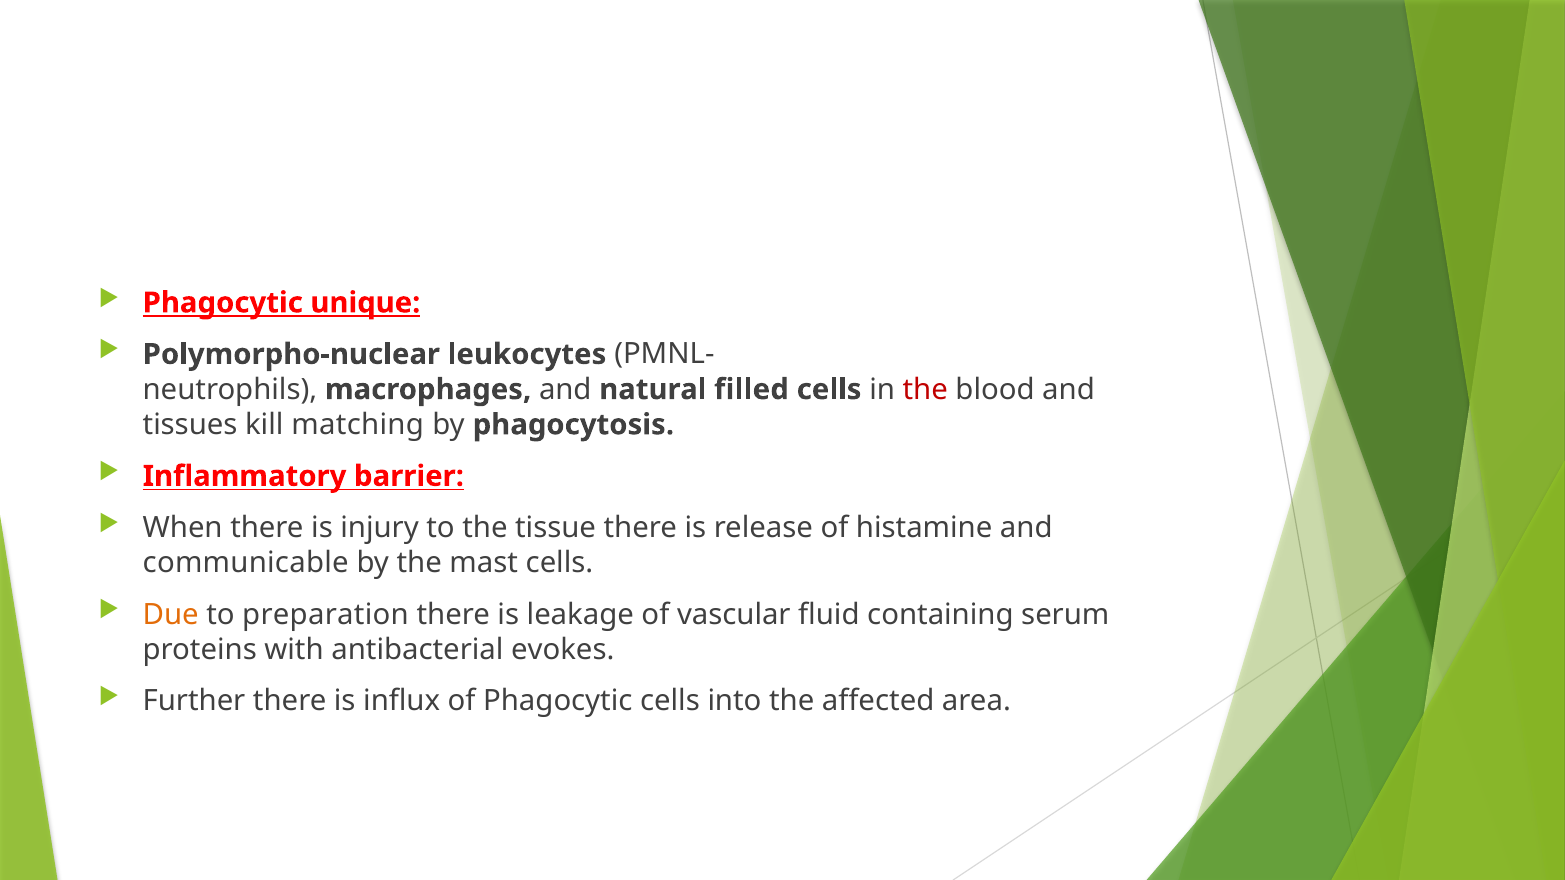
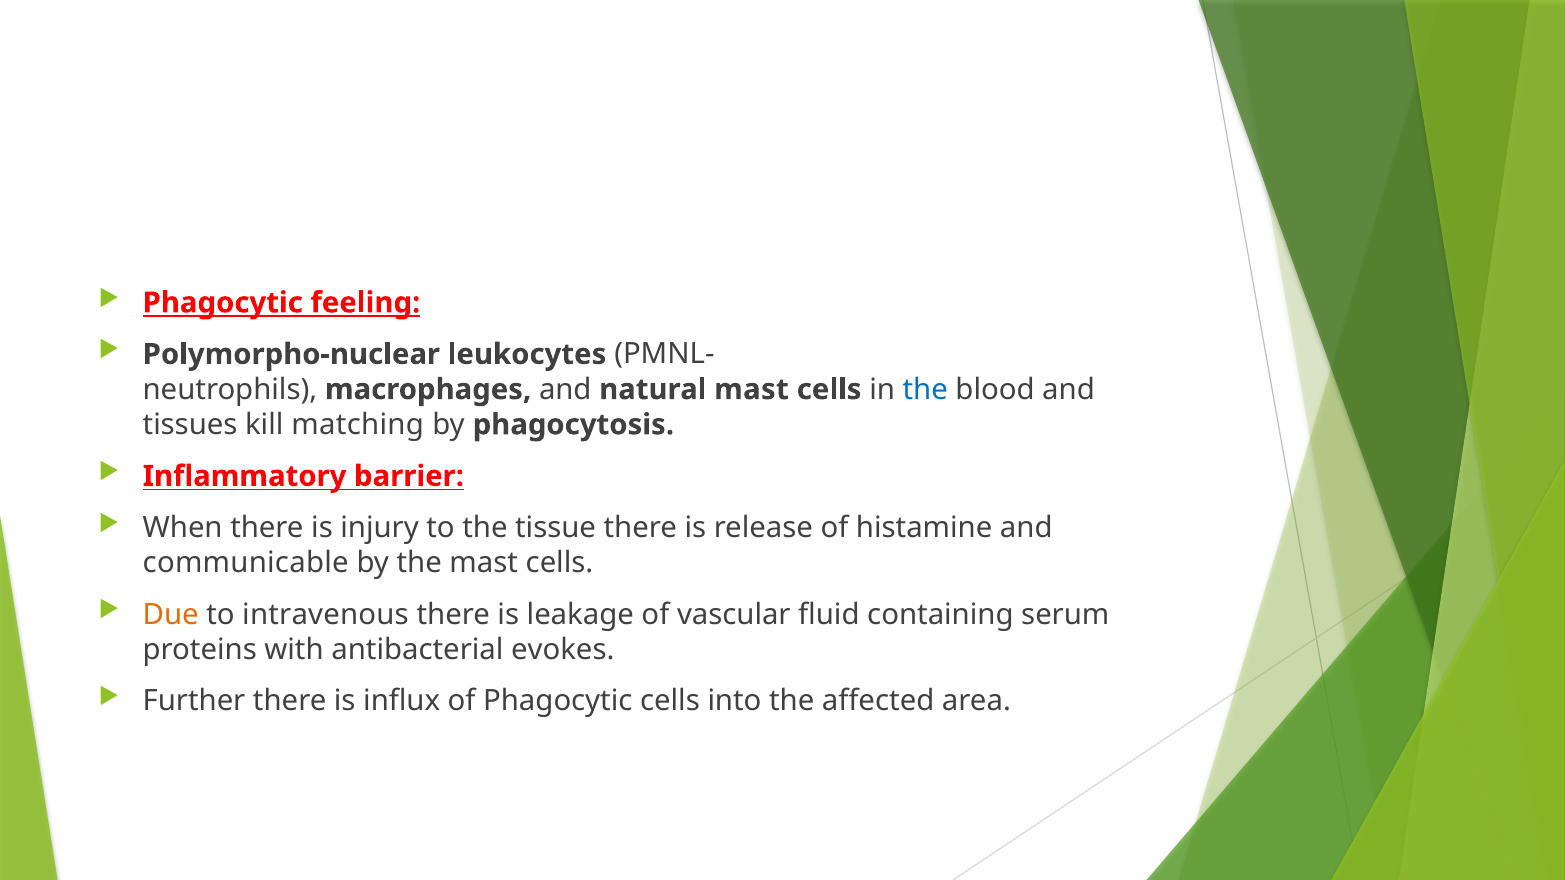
unique: unique -> feeling (365, 303)
natural filled: filled -> mast (751, 390)
the colour: red -> blue (925, 390)
preparation: preparation -> intravenous (326, 615)
